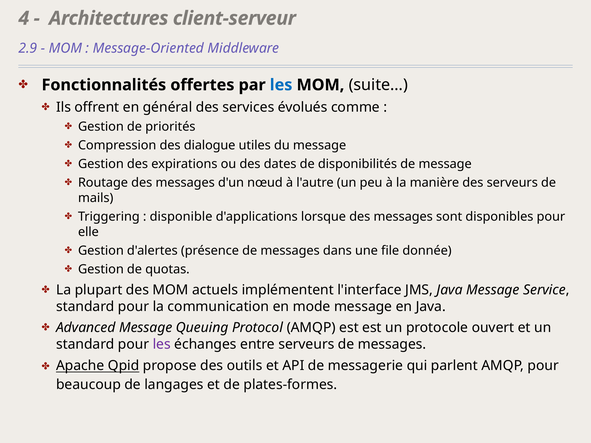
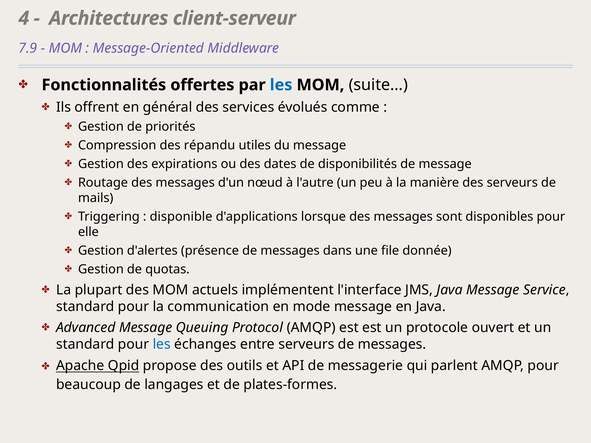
2.9: 2.9 -> 7.9 (28, 48)
dialogue: dialogue -> répandu (210, 145)
les colour: purple -> blue (162, 345)
